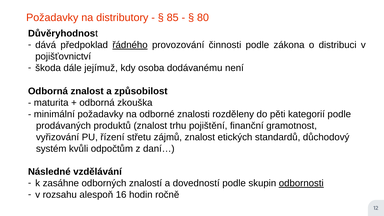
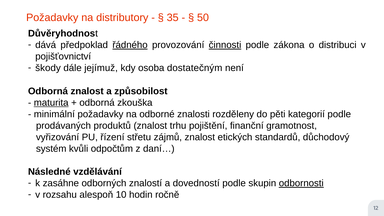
85: 85 -> 35 (173, 18)
80: 80 -> 50 (203, 18)
činnosti underline: none -> present (225, 45)
škoda: škoda -> škody (48, 68)
dodávanému: dodávanému -> dostatečným (195, 68)
maturita underline: none -> present (51, 103)
16: 16 -> 10 (121, 195)
